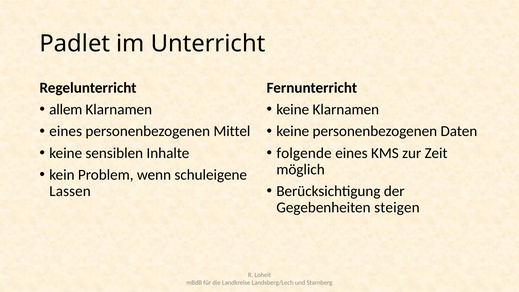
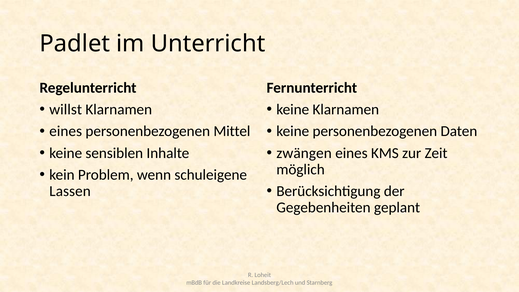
allem: allem -> willst (66, 110)
folgende: folgende -> zwängen (304, 153)
steigen: steigen -> geplant (397, 207)
